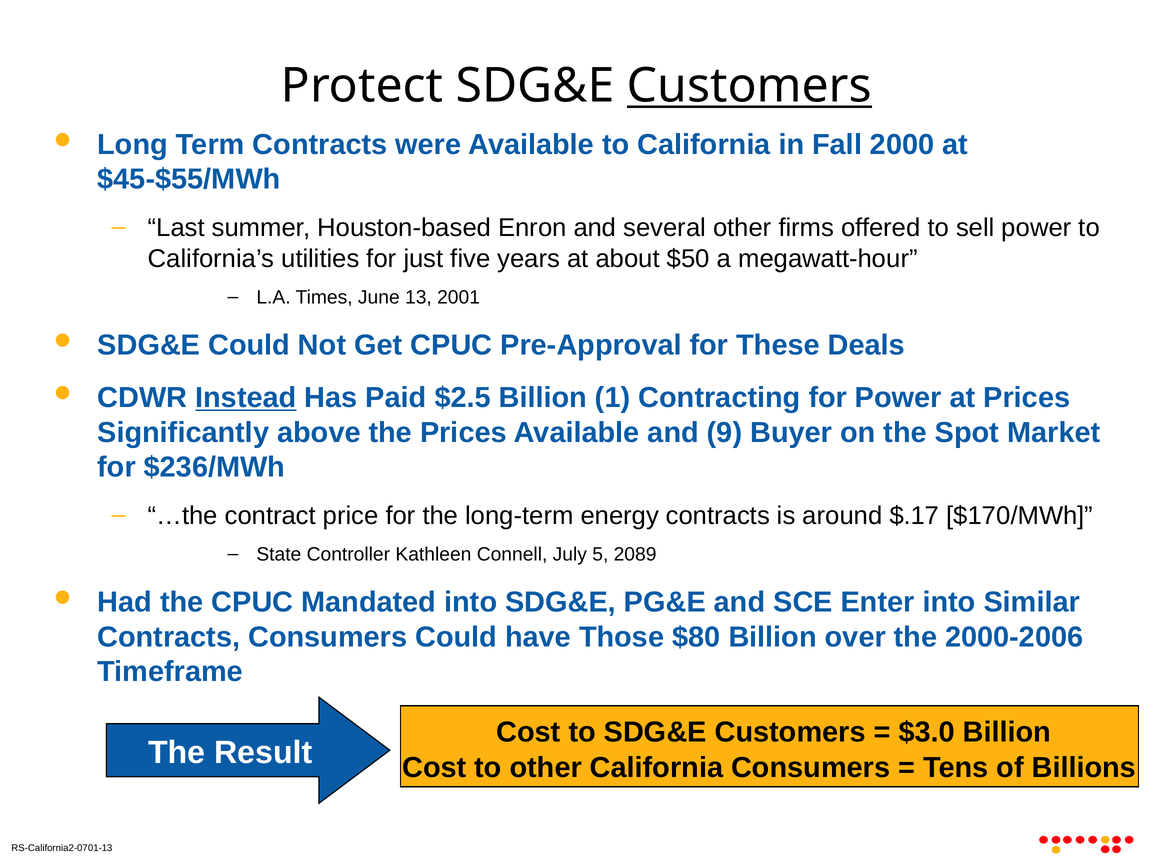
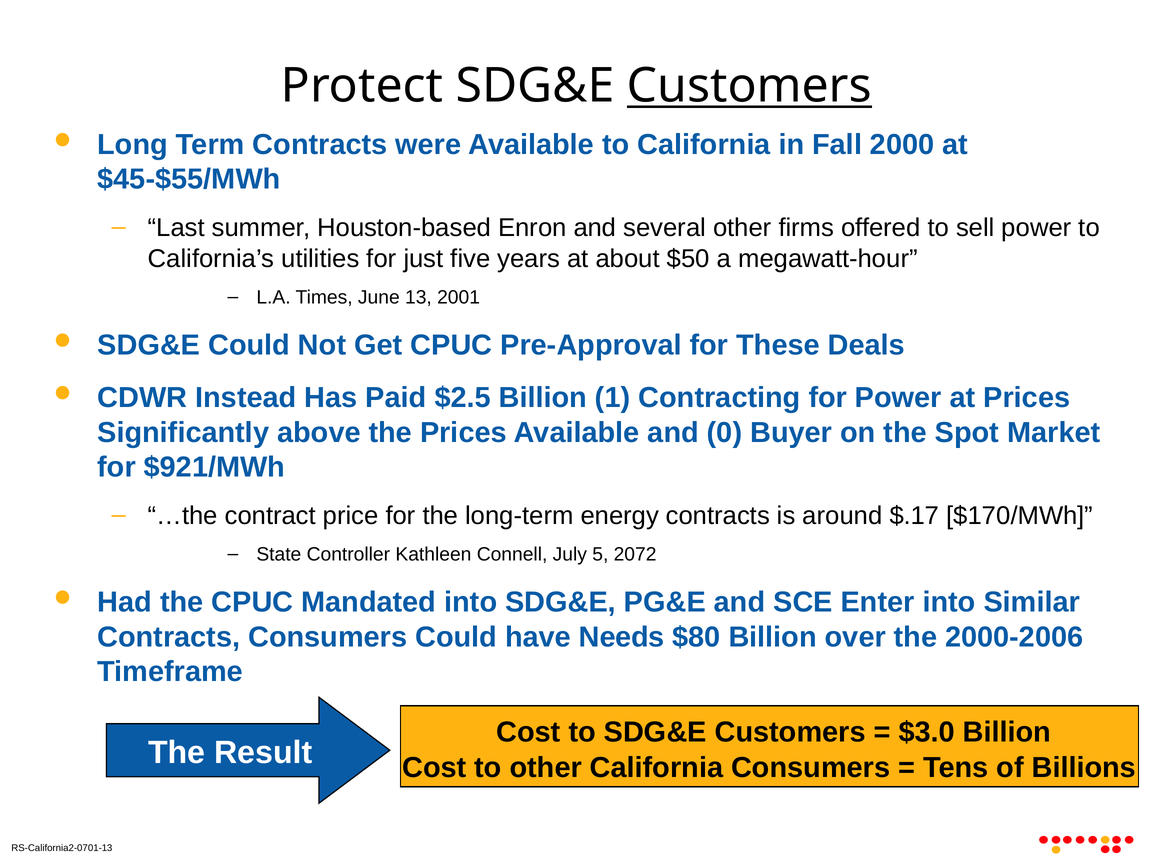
Instead underline: present -> none (246, 398)
9: 9 -> 0 (724, 432)
$236/MWh: $236/MWh -> $921/MWh (214, 467)
2089: 2089 -> 2072 (635, 554)
Those: Those -> Needs (622, 637)
